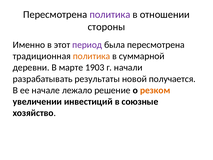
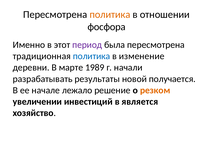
политика colour: purple -> orange (110, 14)
стороны: стороны -> фосфора (107, 27)
политика colour: orange -> blue (92, 56)
суммарной: суммарной -> изменение (142, 56)
1903: 1903 -> 1989 (95, 67)
союзные: союзные -> является (140, 101)
